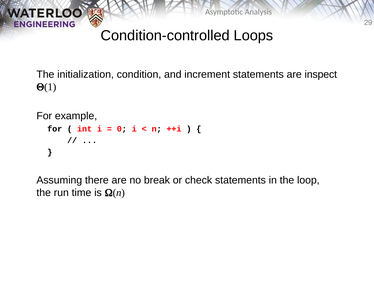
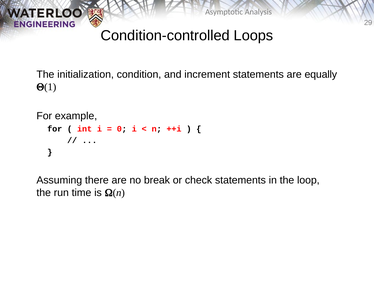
inspect: inspect -> equally (321, 74)
